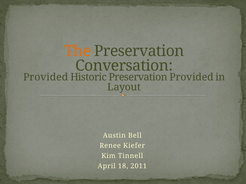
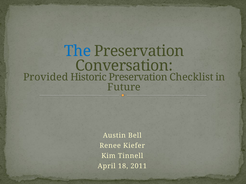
The colour: orange -> blue (78, 51)
Preservation Provided: Provided -> Checklist (192, 77)
Layout: Layout -> Future (124, 87)
